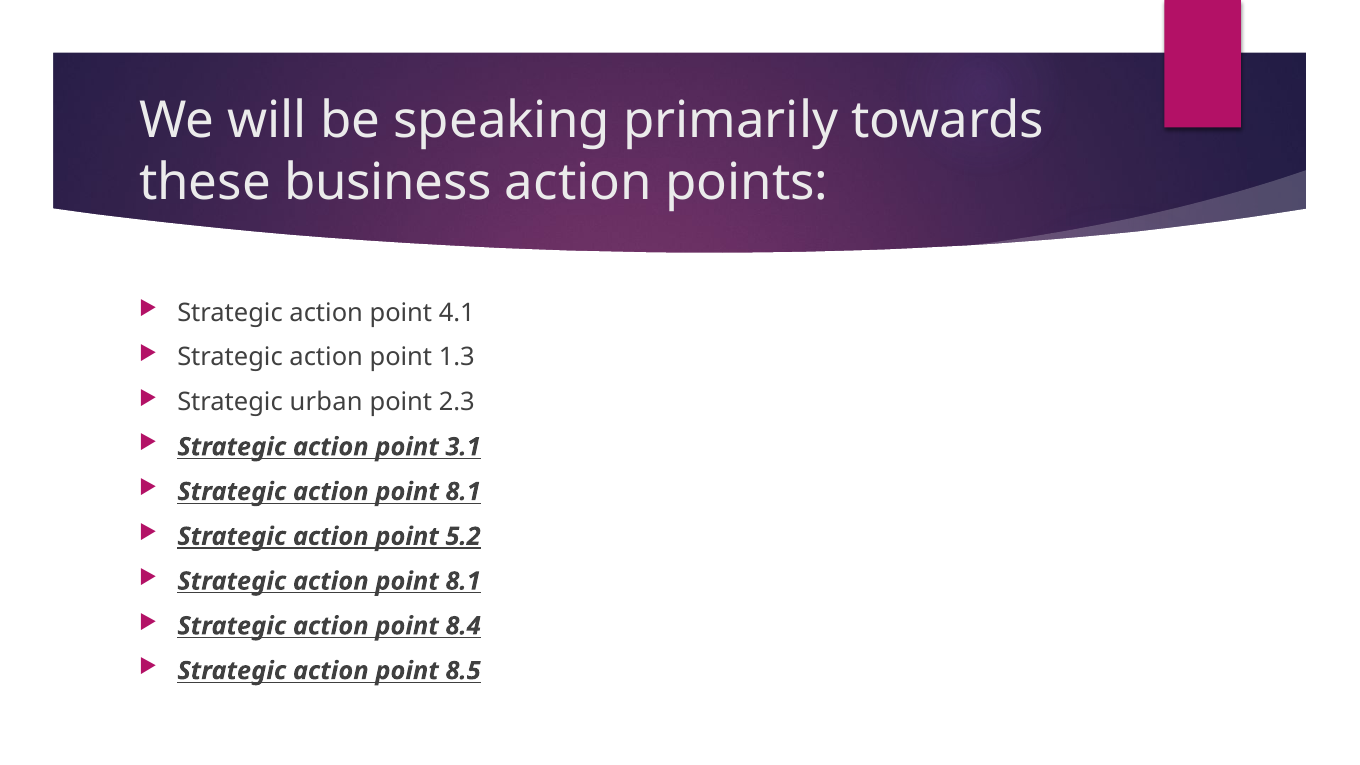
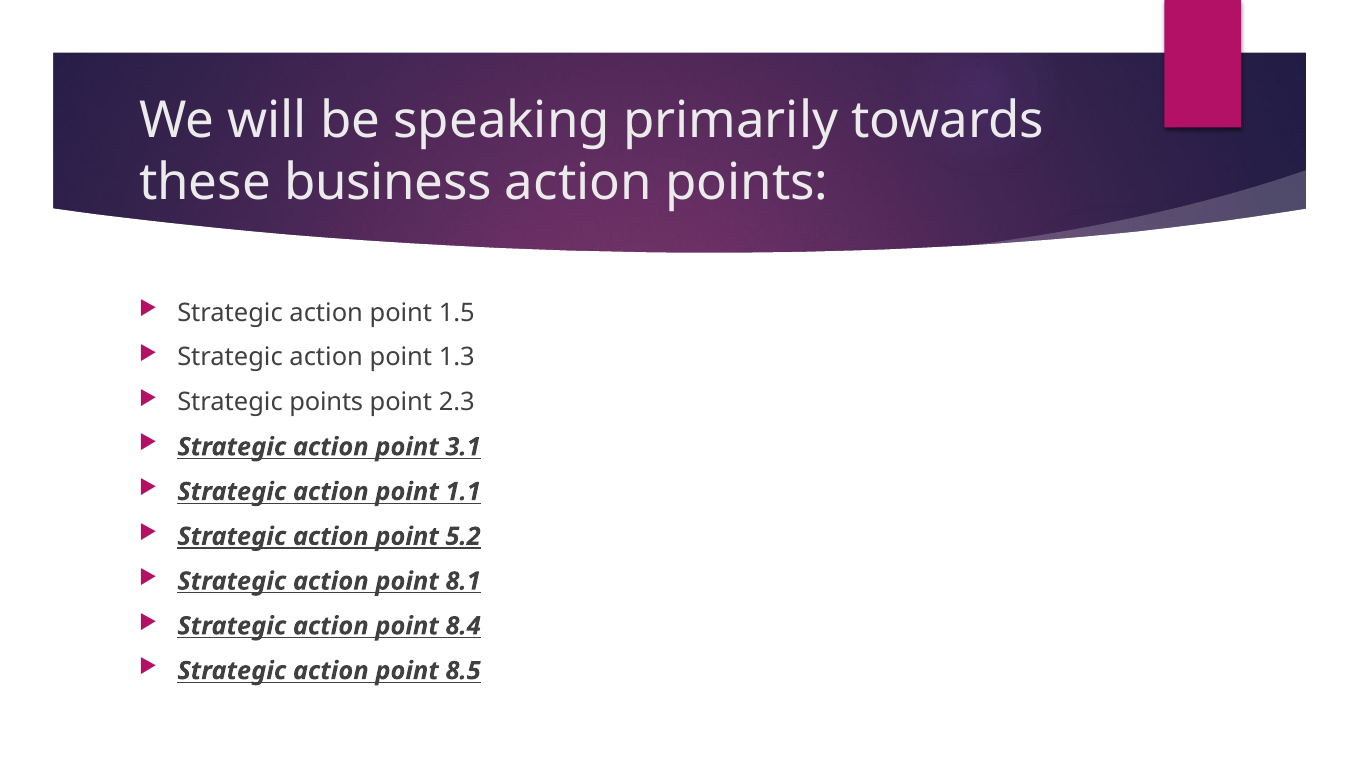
4.1: 4.1 -> 1.5 (457, 313)
Strategic urban: urban -> points (326, 402)
8.1: 8.1 -> 1.1 (463, 492)
